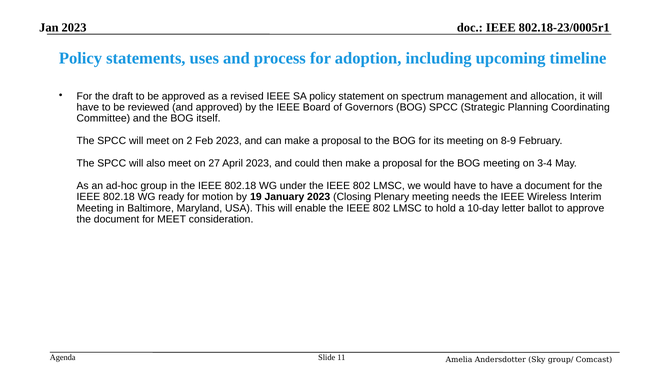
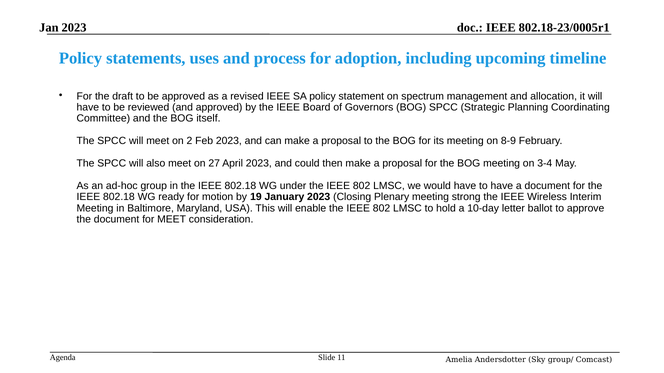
needs: needs -> strong (466, 197)
